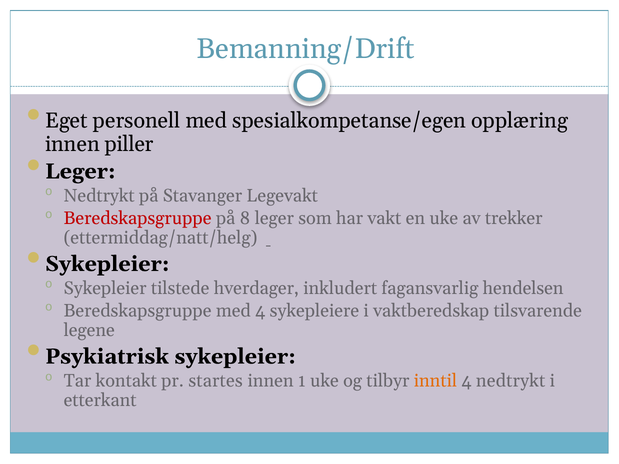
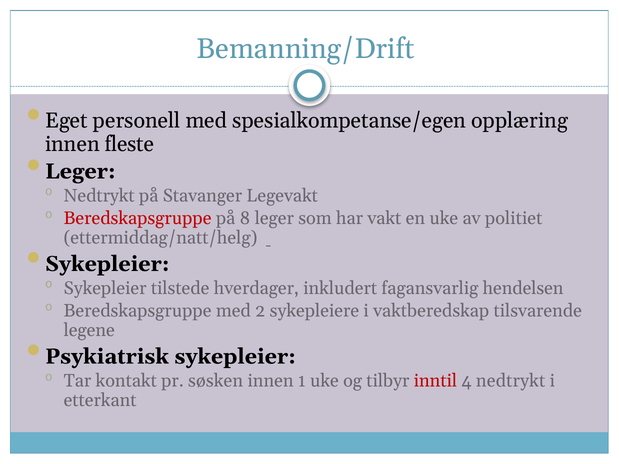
piller: piller -> fleste (129, 144)
trekker: trekker -> politiet (514, 219)
med 4: 4 -> 2 (260, 311)
startes: startes -> søsken (216, 381)
inntil colour: orange -> red (435, 381)
